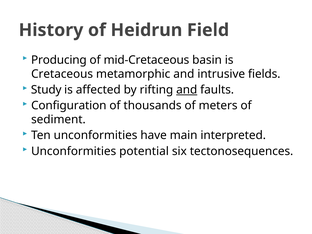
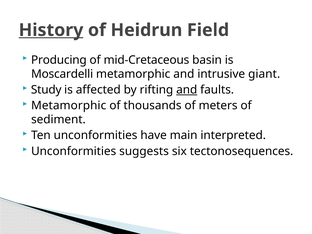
History underline: none -> present (51, 30)
Cretaceous: Cretaceous -> Moscardelli (62, 74)
fields: fields -> giant (264, 74)
Configuration: Configuration -> Metamorphic (69, 106)
potential: potential -> suggests (144, 151)
